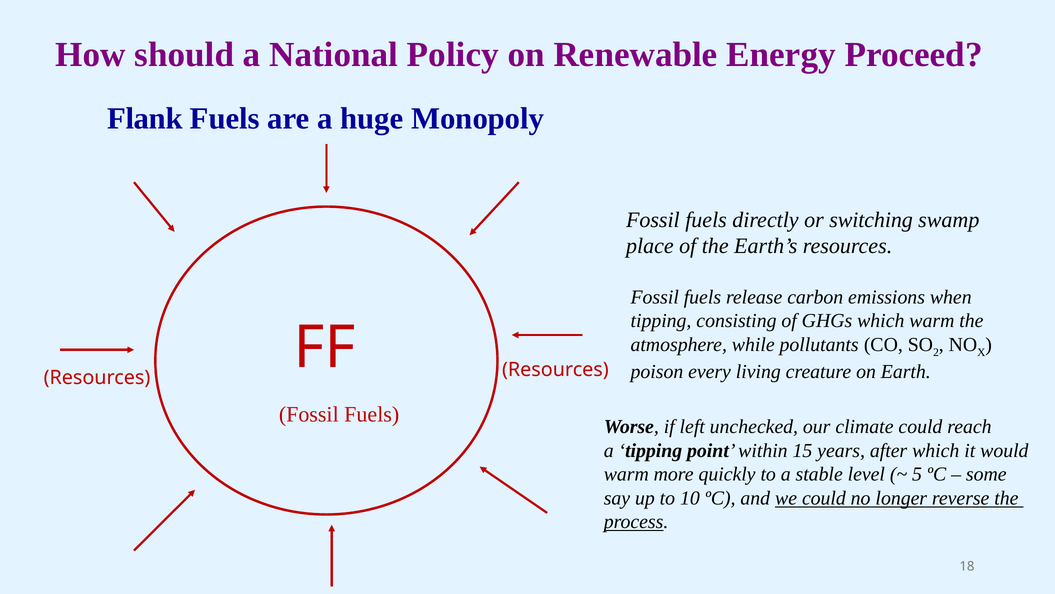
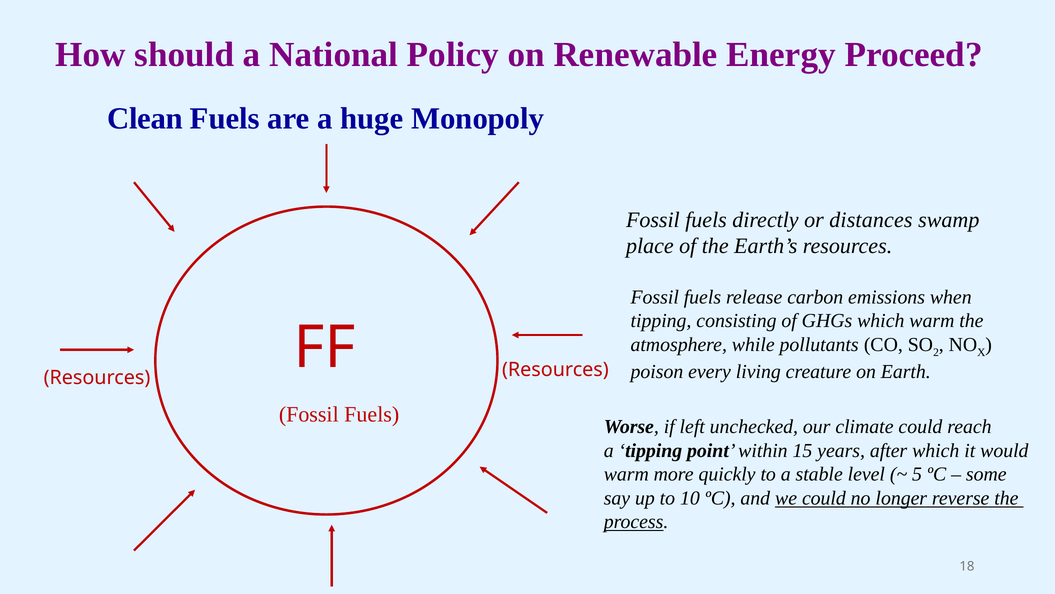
Flank: Flank -> Clean (145, 118)
switching: switching -> distances (871, 220)
